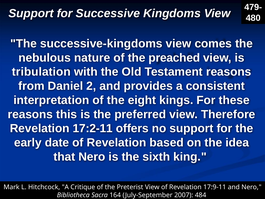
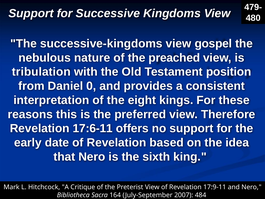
comes: comes -> gospel (213, 44)
Testament reasons: reasons -> position (229, 72)
2: 2 -> 0 (91, 86)
17:2-11: 17:2-11 -> 17:6-11 (93, 128)
